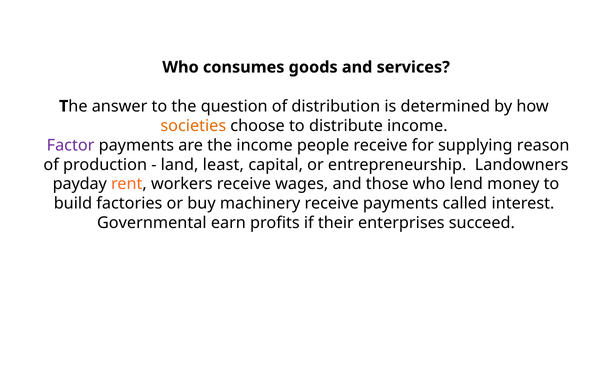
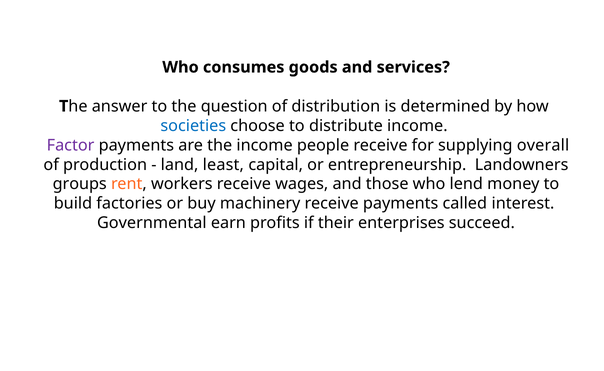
societies colour: orange -> blue (193, 126)
reason: reason -> overall (543, 145)
payday: payday -> groups (80, 184)
